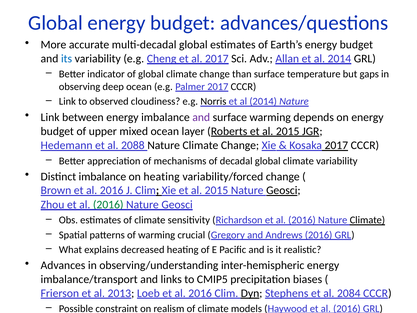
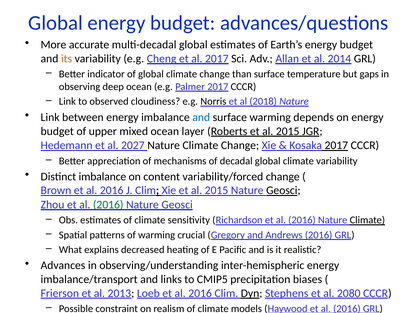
its colour: blue -> orange (67, 59)
2014: 2014 -> 2018 (263, 101)
and colour: purple -> blue (201, 117)
2088: 2088 -> 2027 (133, 145)
on heating: heating -> content (162, 176)
2084: 2084 -> 2080 (349, 293)
